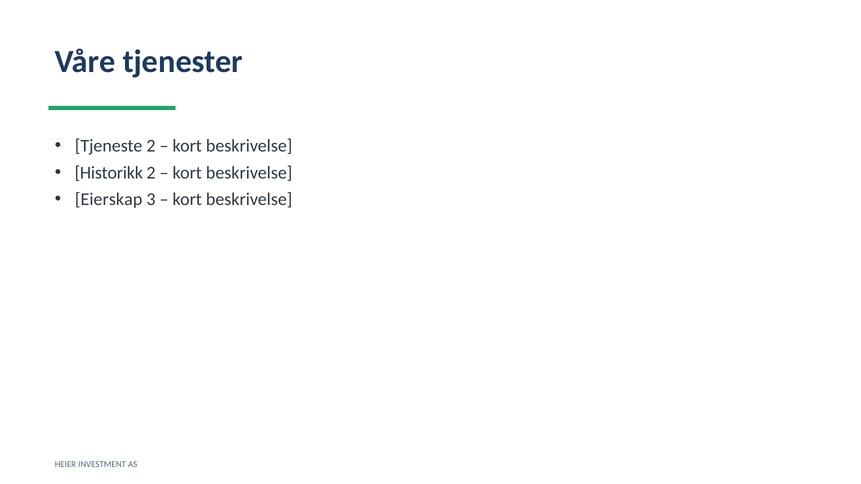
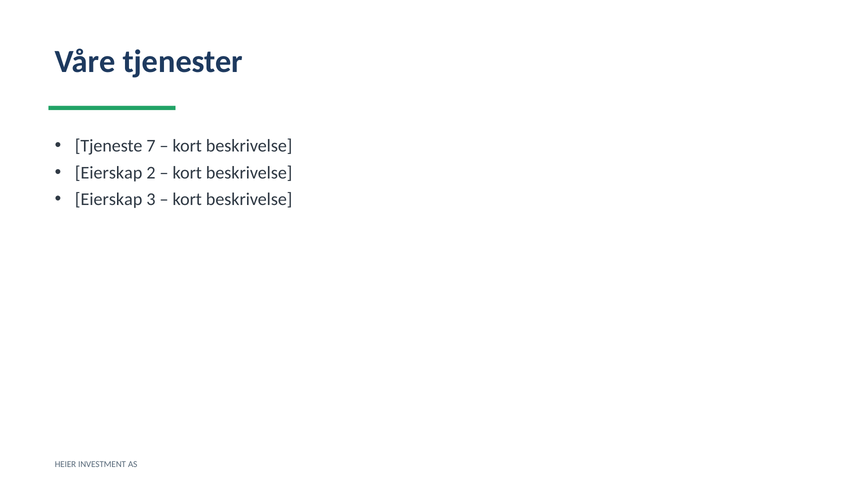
Tjeneste 2: 2 -> 7 (151, 146)
Historikk: Historikk -> Eierskap (109, 173)
